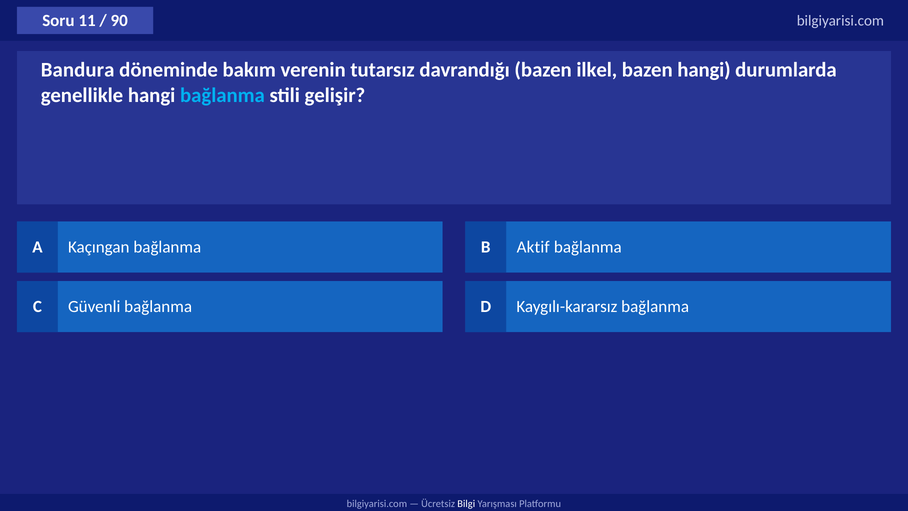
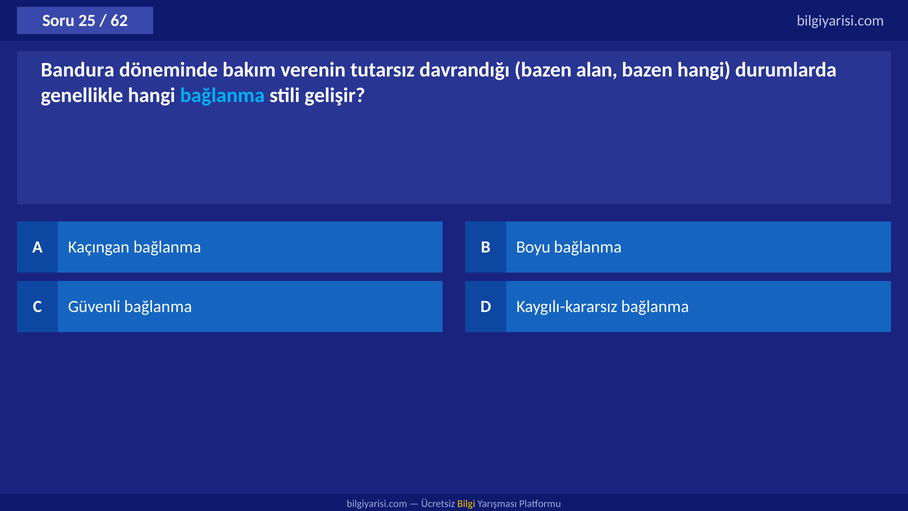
11: 11 -> 25 (87, 21)
90: 90 -> 62 (119, 21)
ilkel: ilkel -> alan (597, 70)
Aktif: Aktif -> Boyu (533, 247)
Bilgi colour: white -> yellow (466, 504)
